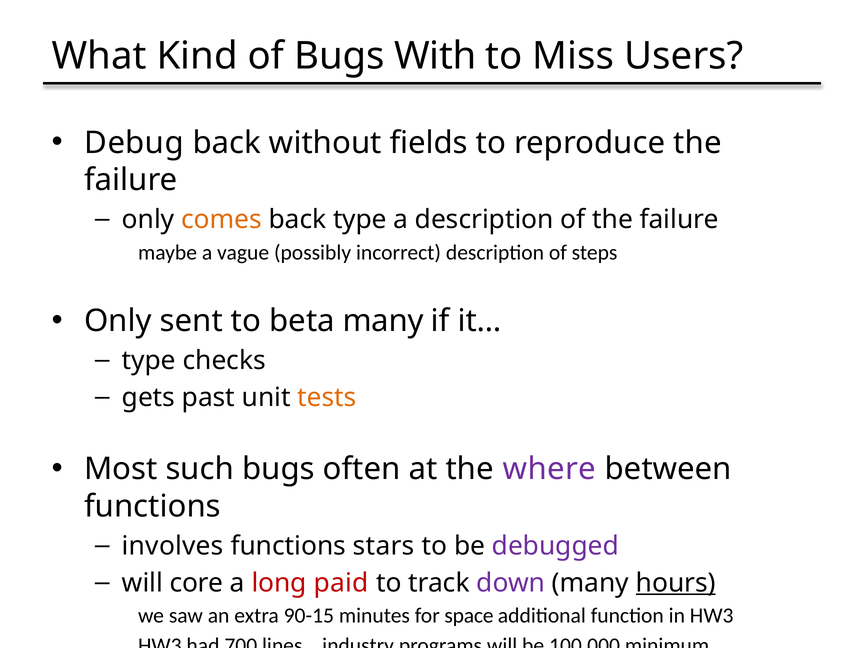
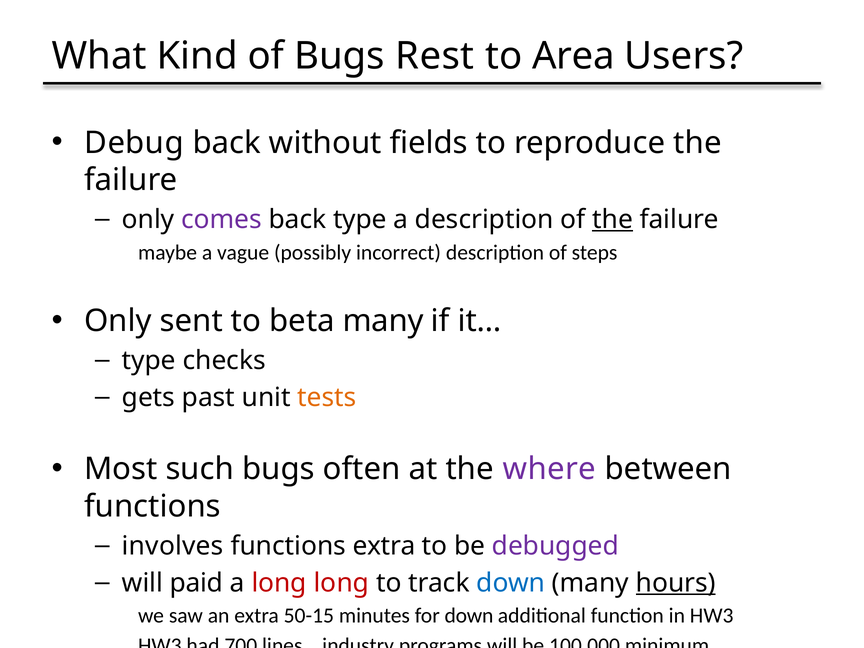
With: With -> Rest (435, 56)
Miss: Miss -> Area (574, 56)
comes colour: orange -> purple (221, 220)
the underline: none -> present (613, 220)
functions stars: stars -> extra (384, 546)
core: core -> paid (197, 583)
long paid: paid -> long (341, 583)
down colour: purple -> blue (511, 583)
90-15: 90-15 -> 50-15 (309, 616)
for space: space -> down (469, 616)
